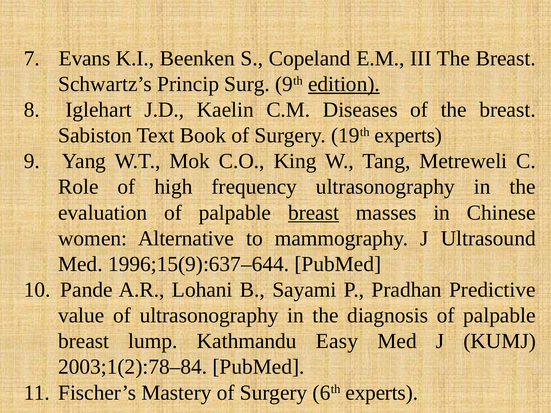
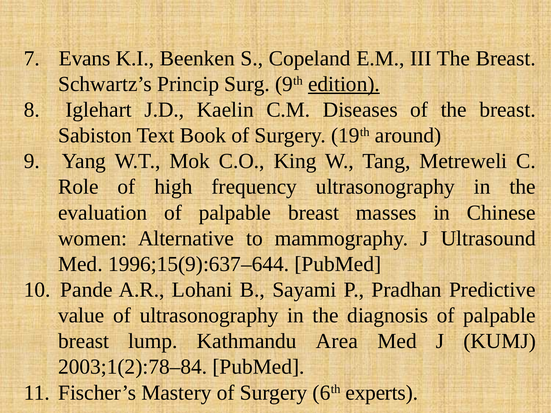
19th experts: experts -> around (408, 136)
breast underline: present -> none (314, 213)
Easy: Easy -> Area (337, 341)
